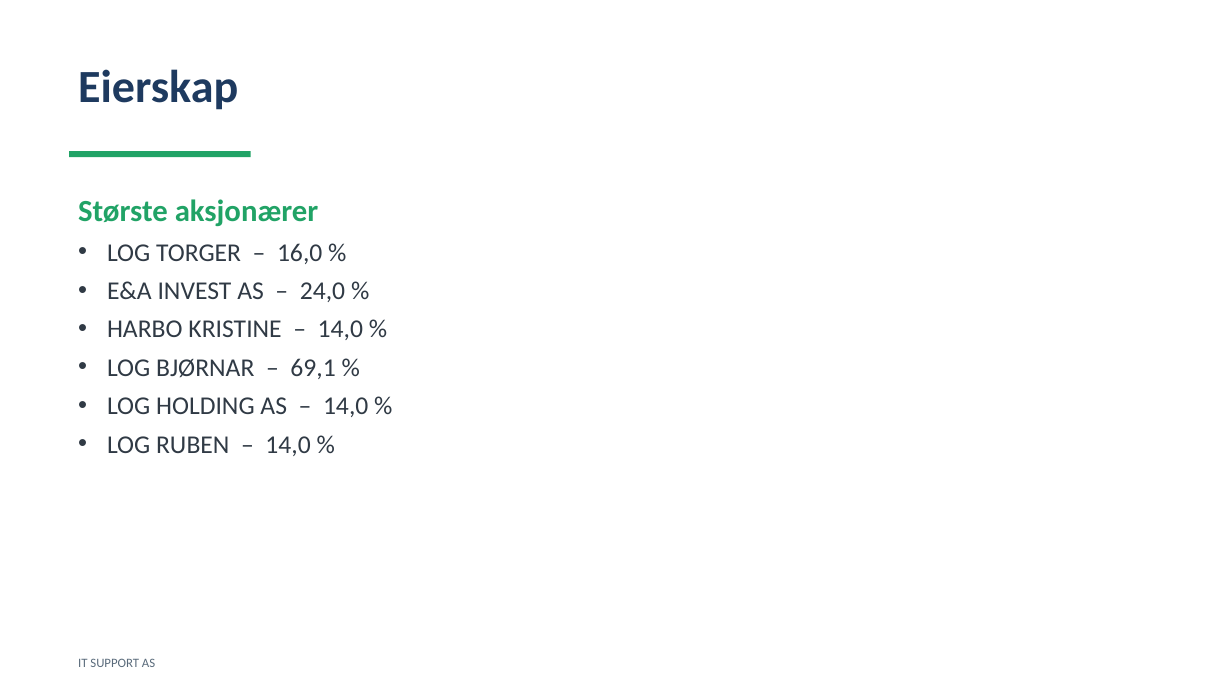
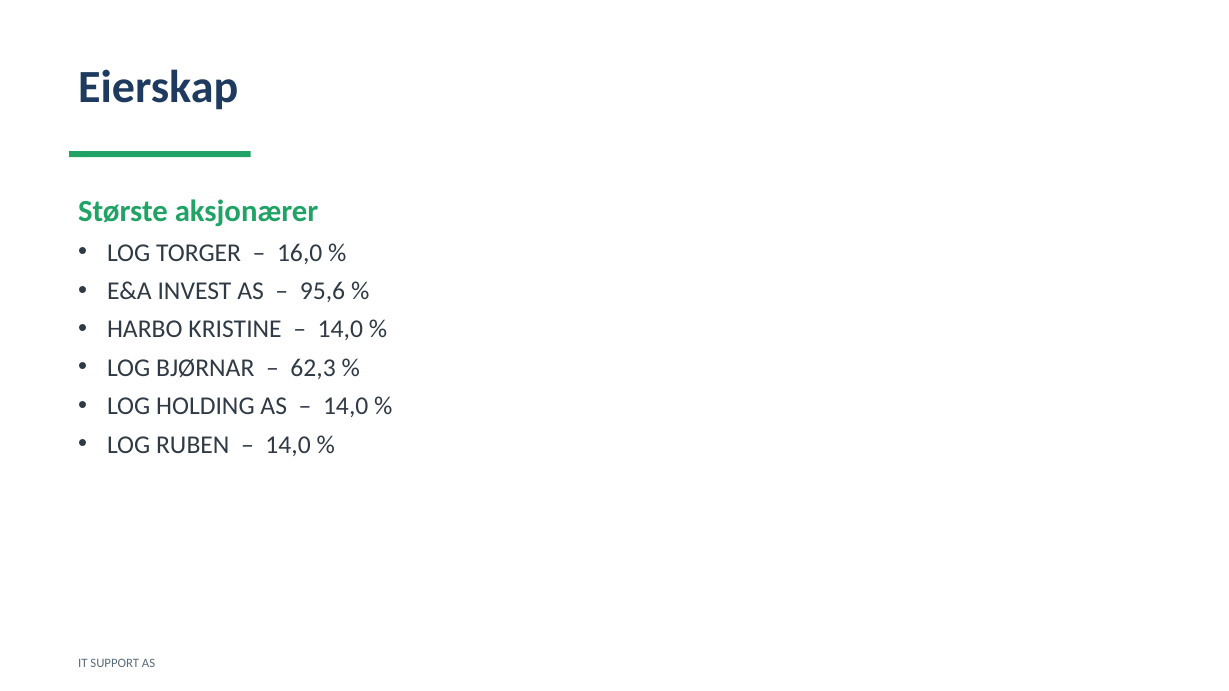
24,0: 24,0 -> 95,6 (323, 291)
69,1: 69,1 -> 62,3 (313, 368)
